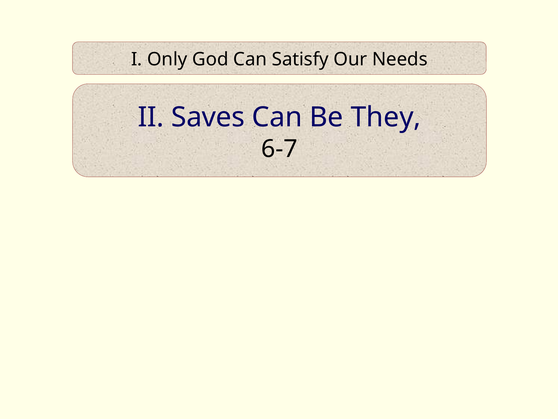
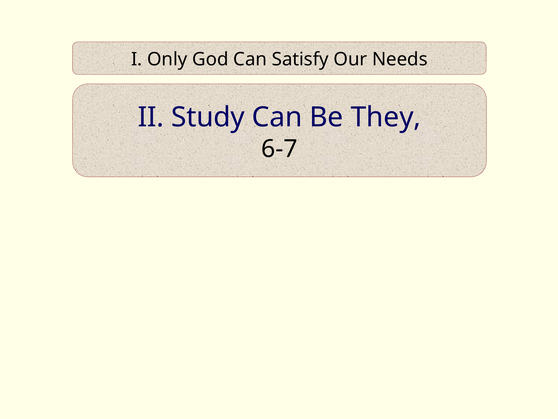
Saves: Saves -> Study (208, 117)
